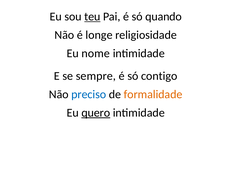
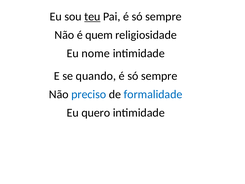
Pai é só quando: quando -> sempre (164, 17)
longe: longe -> quem (99, 35)
sempre: sempre -> quando (96, 76)
contigo: contigo -> sempre (159, 76)
formalidade colour: orange -> blue (153, 94)
quero underline: present -> none (96, 113)
